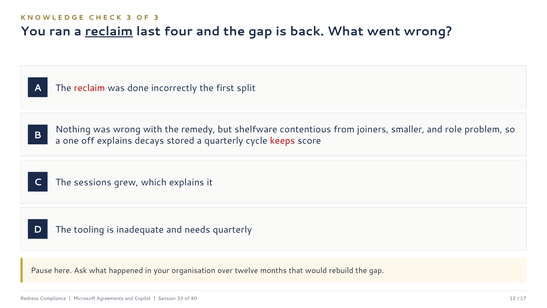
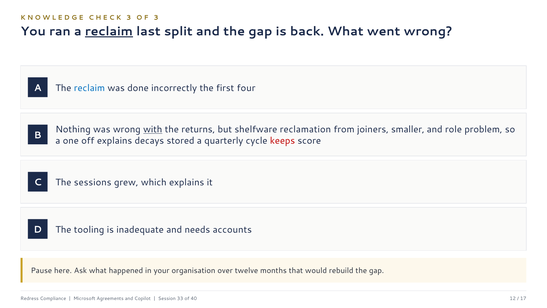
four: four -> split (178, 31)
reclaim colour: red -> blue (89, 88)
split: split -> four (246, 88)
with underline: none -> present (153, 129)
remedy: remedy -> returns (198, 129)
contentious: contentious -> reclamation (305, 129)
needs quarterly: quarterly -> accounts (232, 229)
